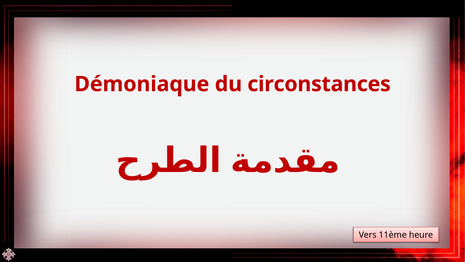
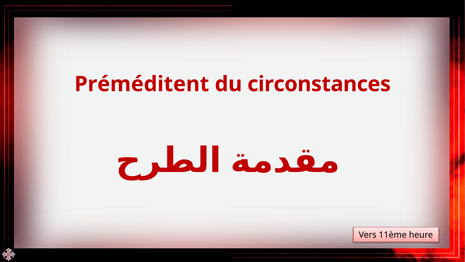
Démoniaque: Démoniaque -> Préméditent (142, 84)
